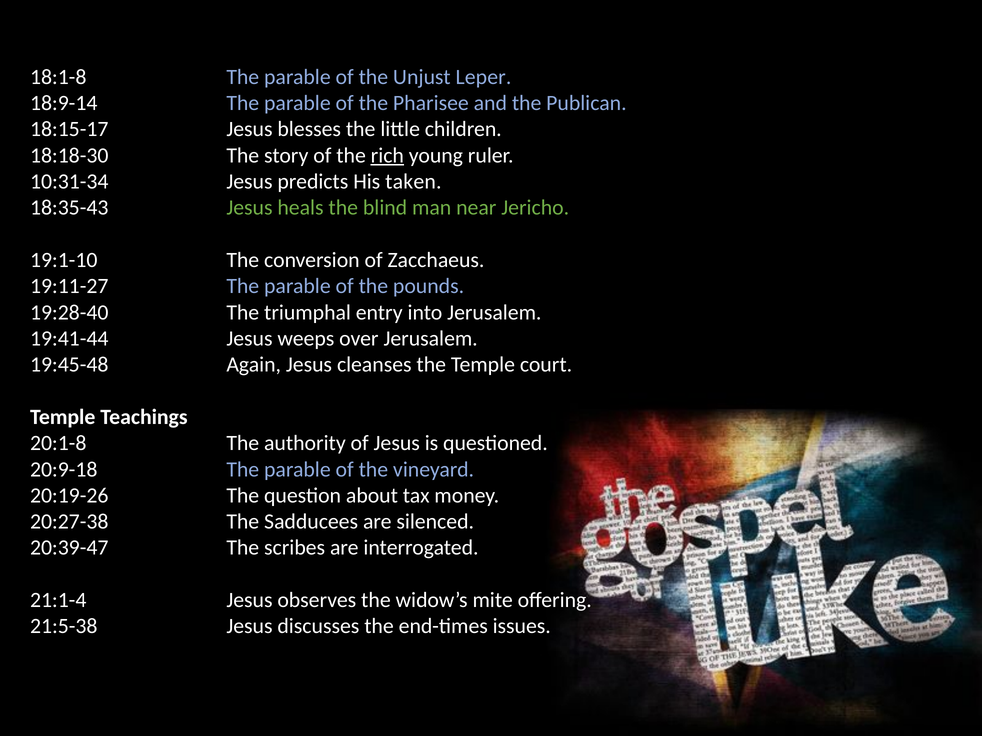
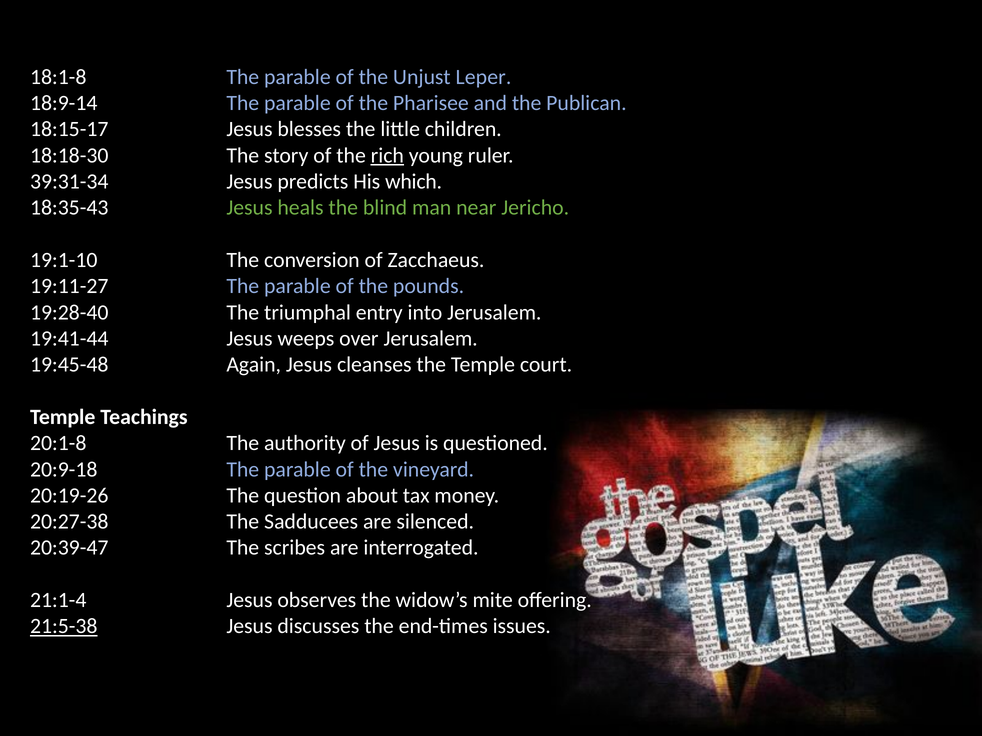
10:31-34: 10:31-34 -> 39:31-34 (69, 182)
taken: taken -> which (414, 182)
21:5-38 underline: none -> present (64, 627)
